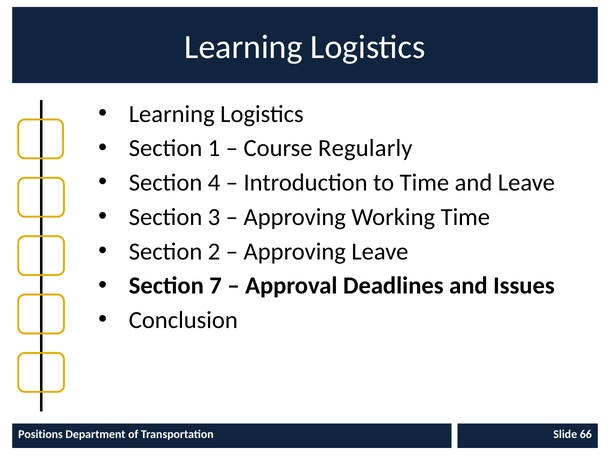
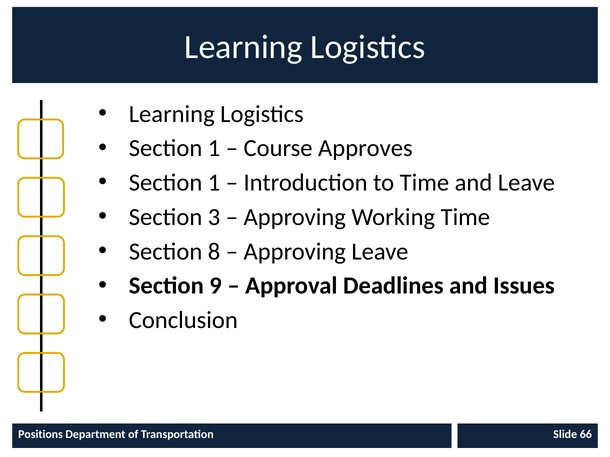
Regularly: Regularly -> Approves (365, 148)
4: 4 -> 1 (214, 183)
2: 2 -> 8 (214, 252)
7: 7 -> 9 (216, 286)
